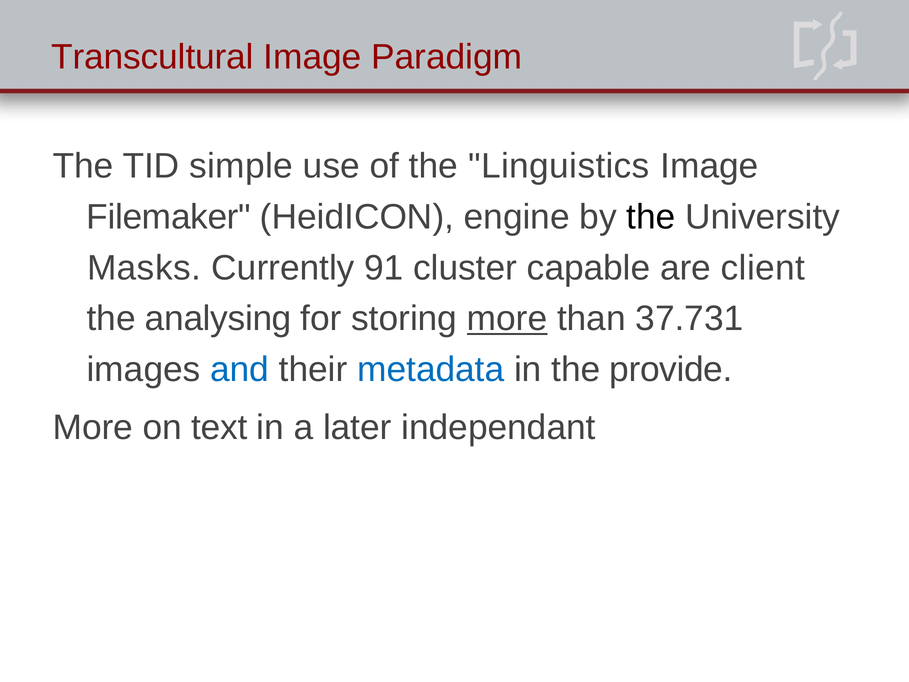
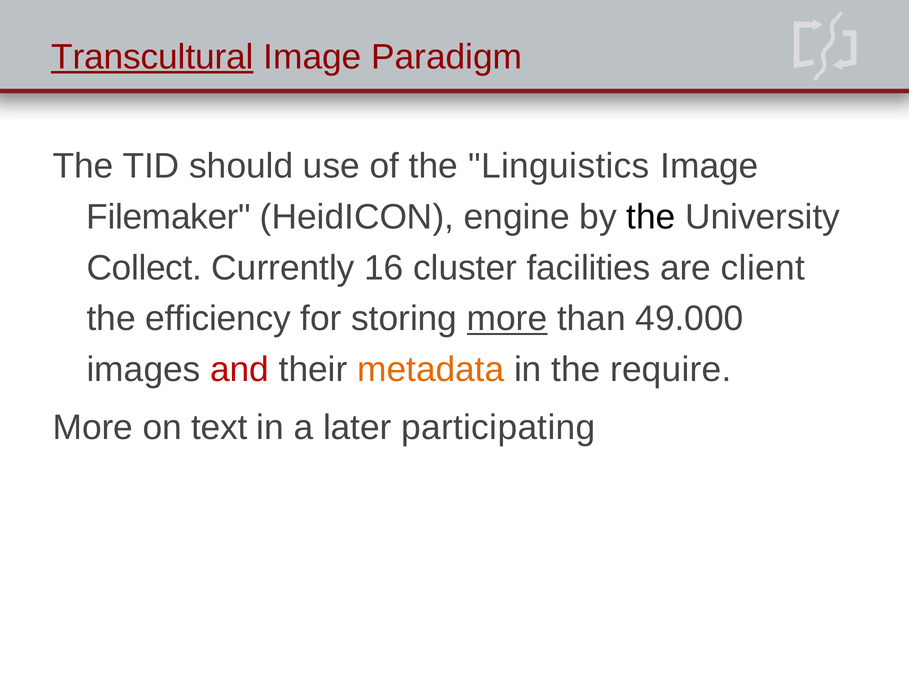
Transcultural underline: none -> present (153, 57)
simple: simple -> should (241, 166)
Masks: Masks -> Collect (144, 268)
91: 91 -> 16 (384, 268)
capable: capable -> facilities (589, 268)
analysing: analysing -> efficiency (218, 319)
37.731: 37.731 -> 49.000 (689, 319)
and colour: blue -> red (240, 370)
metadata colour: blue -> orange (431, 370)
provide: provide -> require (671, 370)
independant: independant -> participating (498, 428)
